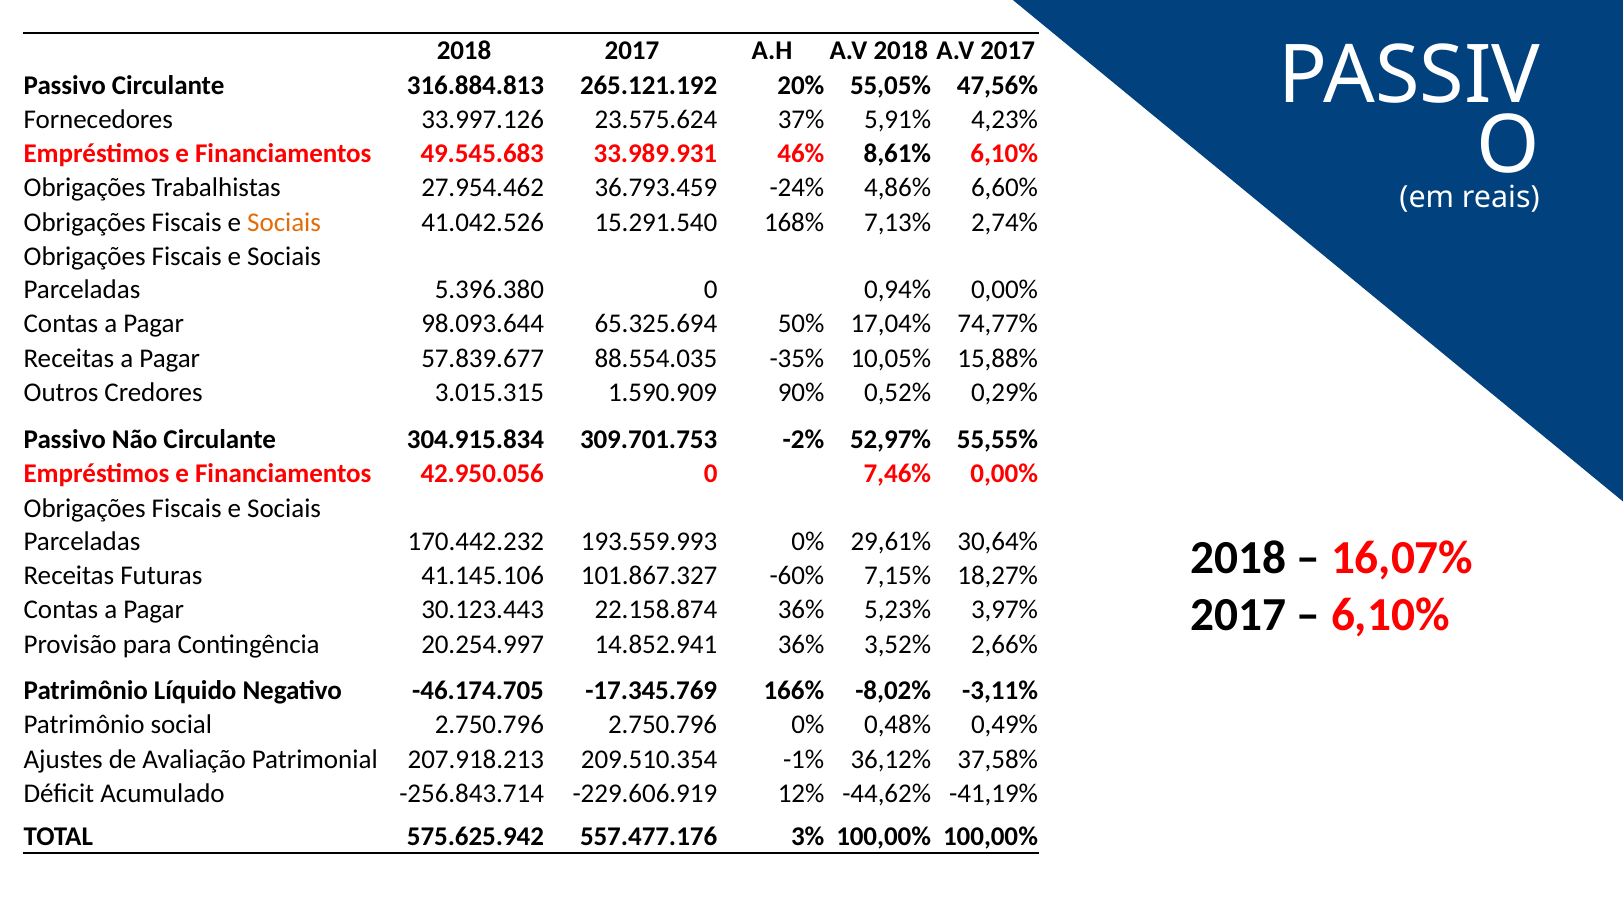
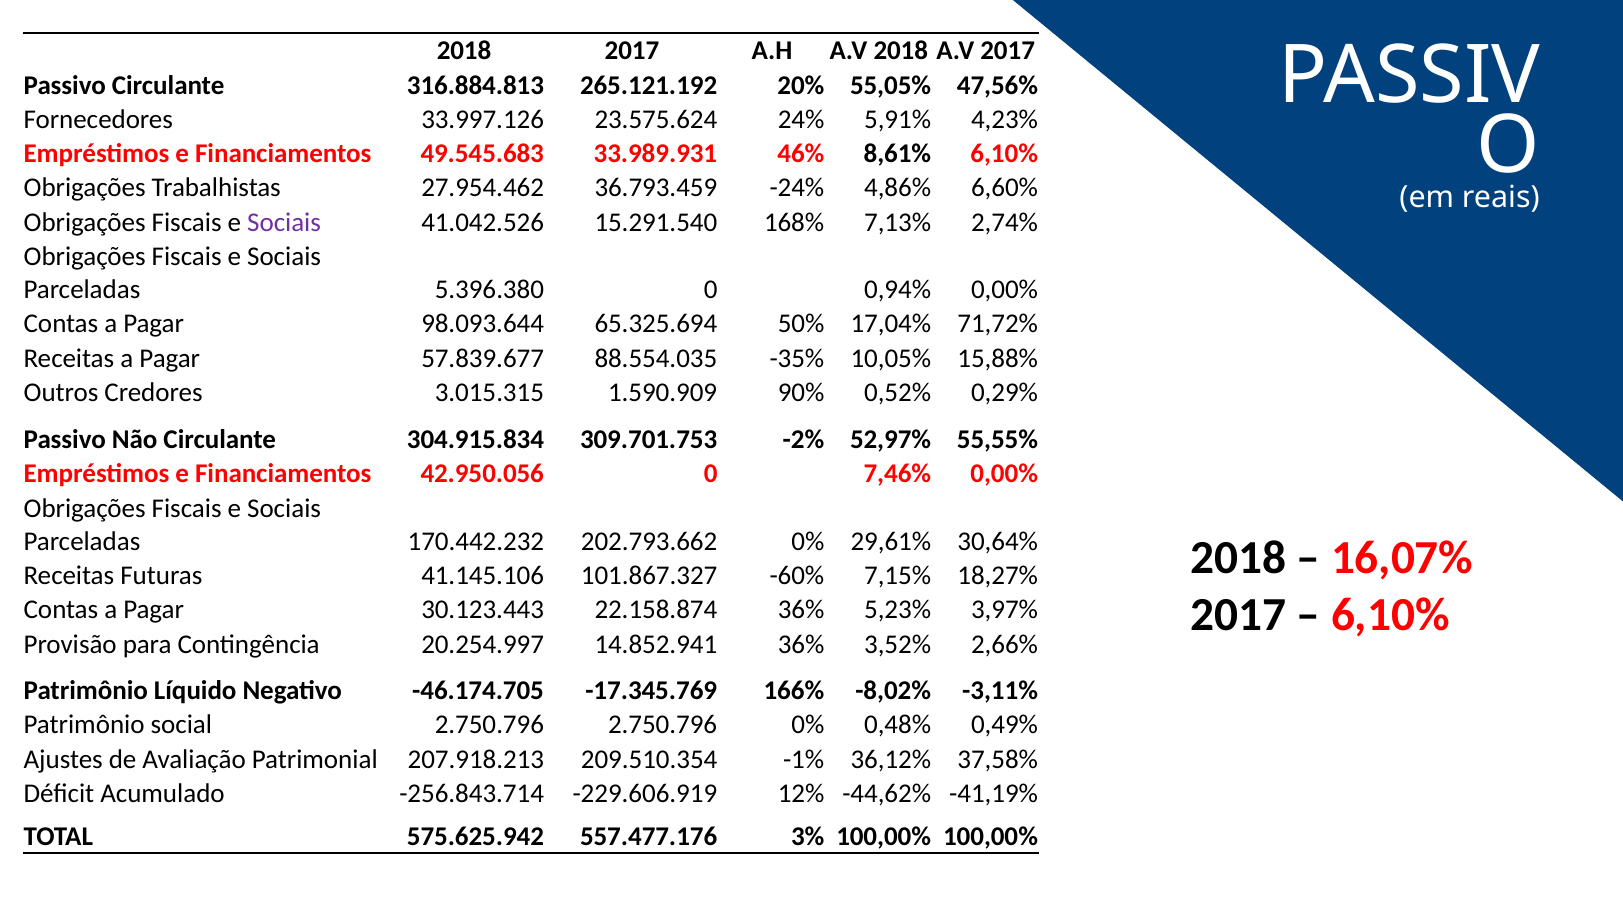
37%: 37% -> 24% (801, 119)
Sociais colour: orange -> purple (284, 222)
74,77%: 74,77% -> 71,72% (998, 324)
193.559.993: 193.559.993 -> 202.793.662 (649, 541)
